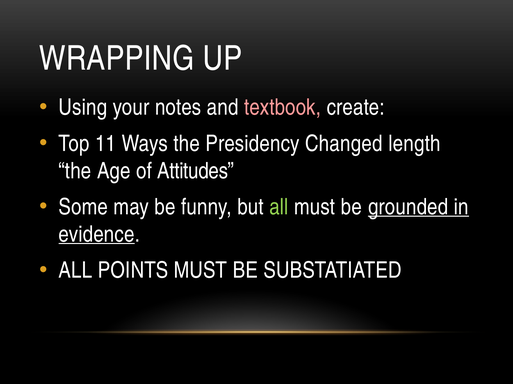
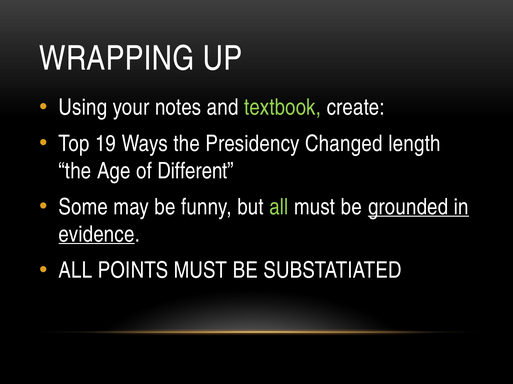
textbook colour: pink -> light green (283, 108)
11: 11 -> 19 (106, 144)
Attitudes: Attitudes -> Different (196, 171)
